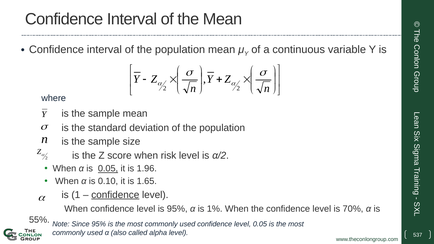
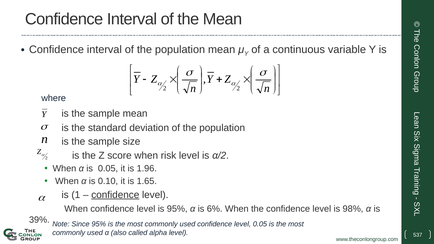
0.05 underline: present -> none (108, 169)
1%: 1% -> 6% (215, 209)
70%: 70% -> 98% (353, 209)
55%: 55% -> 39% (39, 220)
